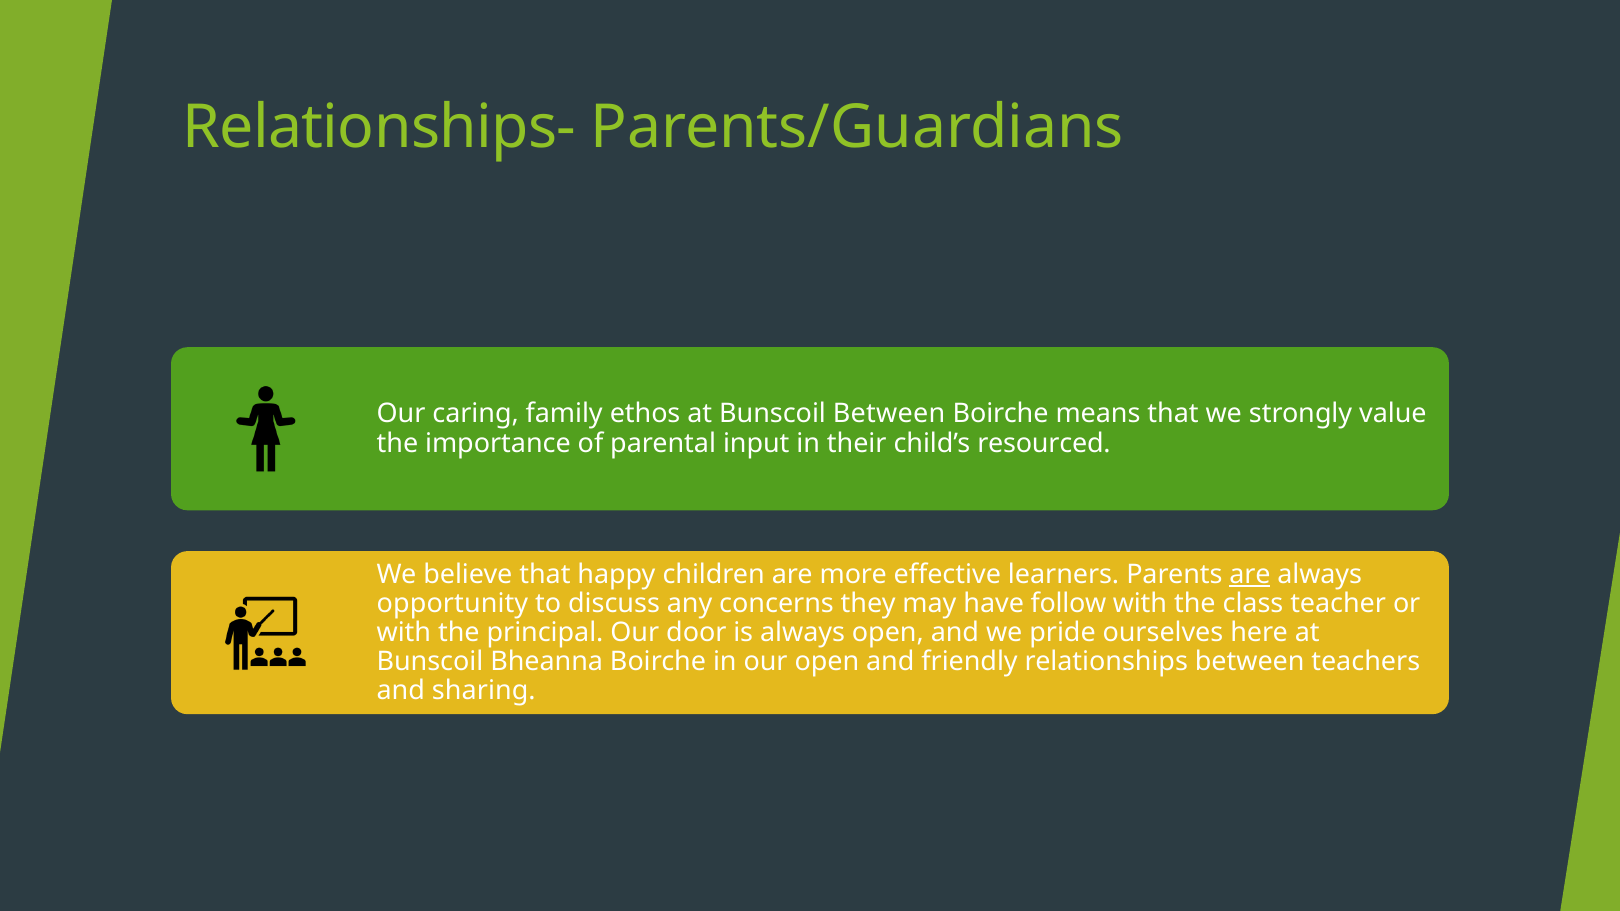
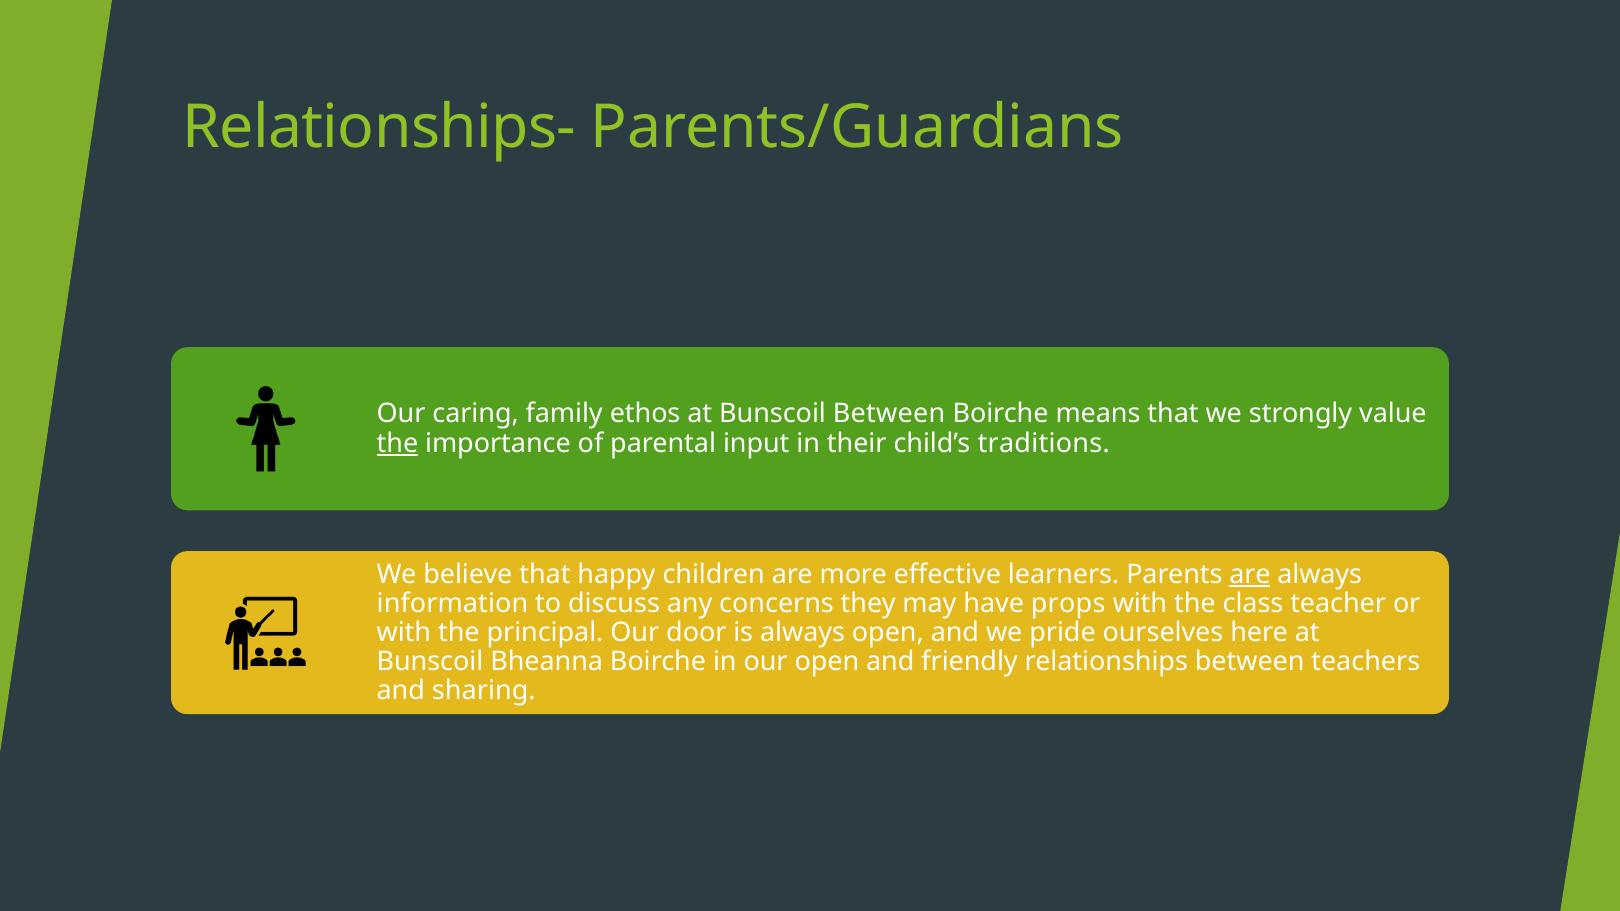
the underline: none -> present (398, 443)
resourced: resourced -> traditions (1044, 443)
opportunity: opportunity -> information (452, 604)
follow: follow -> props (1068, 604)
